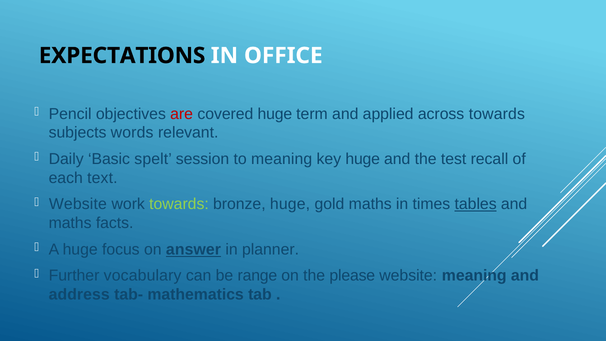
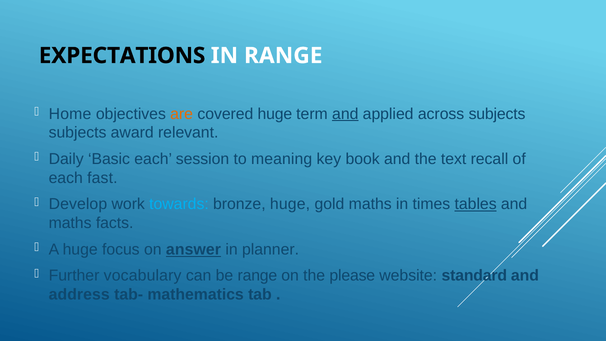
IN OFFICE: OFFICE -> RANGE (283, 56)
Pencil: Pencil -> Home (70, 114)
are colour: red -> orange (182, 114)
and underline: none -> present (345, 114)
across towards: towards -> subjects (497, 114)
words: words -> award (132, 133)
Basic spelt: spelt -> each (153, 159)
key huge: huge -> book (363, 159)
test: test -> text (454, 159)
text: text -> fast (102, 178)
Website: Website -> Develop (78, 204)
towards colour: light green -> light blue (179, 204)
website meaning: meaning -> standard (474, 276)
